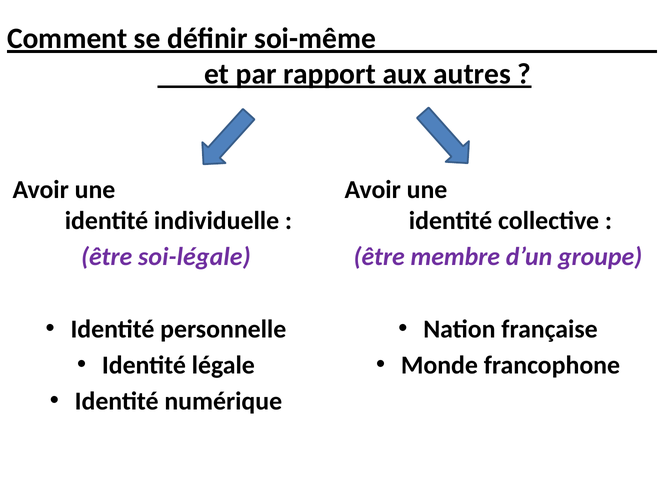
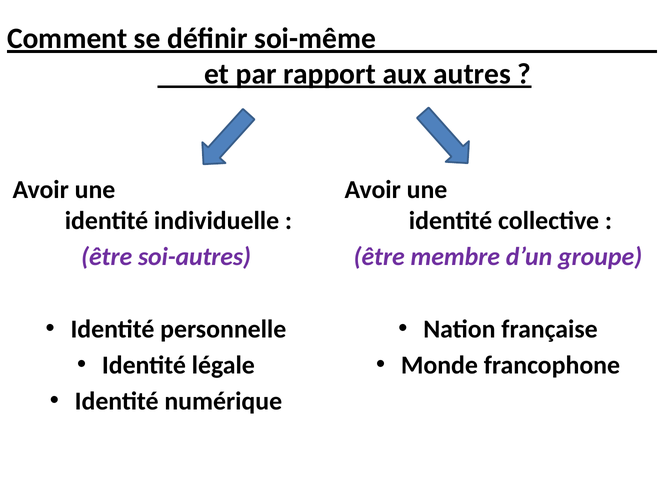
soi-légale: soi-légale -> soi-autres (195, 257)
